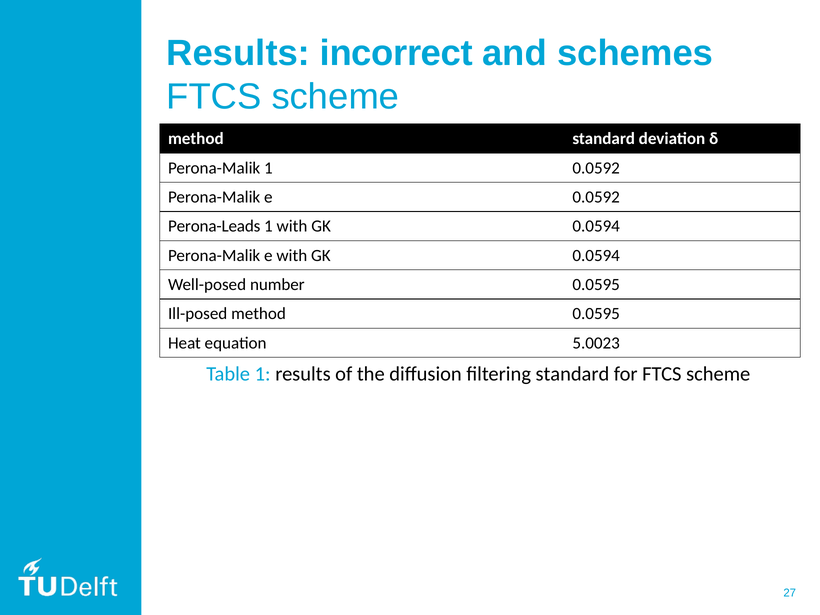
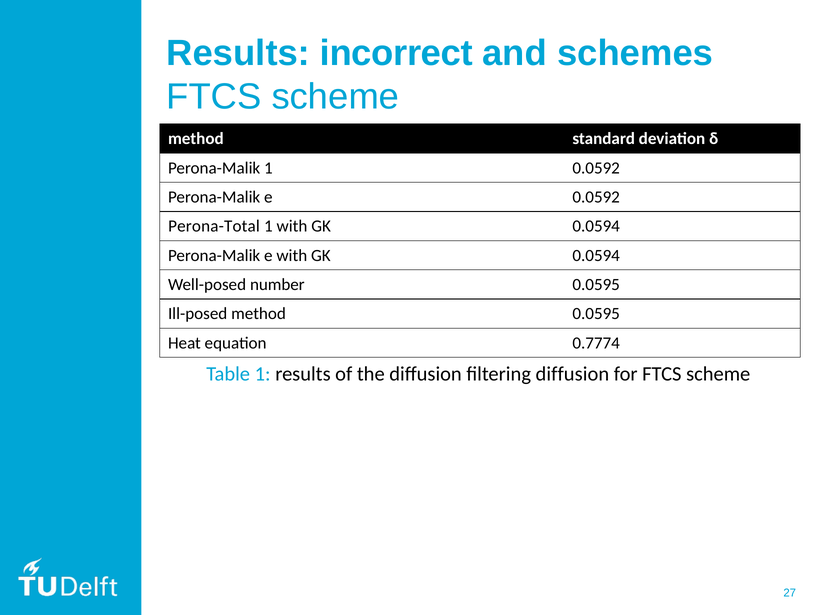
Perona-Leads: Perona-Leads -> Perona-Total (214, 226)
5.0023: 5.0023 -> 0.7774 (596, 343)
filtering standard: standard -> diffusion (572, 374)
